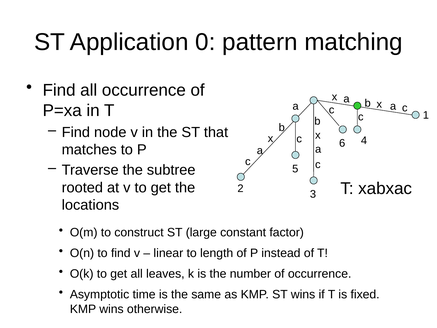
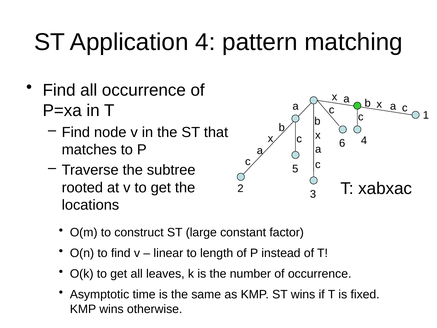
Application 0: 0 -> 4 (205, 42)
